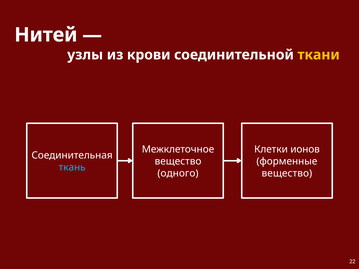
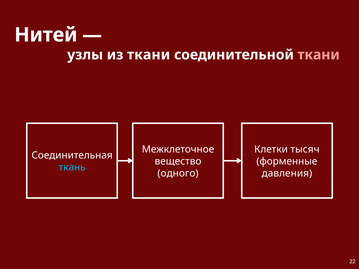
из крови: крови -> ткани (149, 55)
ткани colour: yellow -> pink (319, 55)
ионов: ионов -> тысяч (305, 150)
вещество: вещество -> давления (287, 173)
